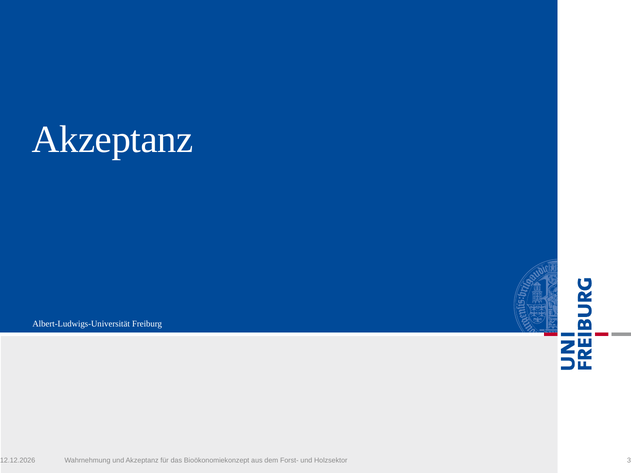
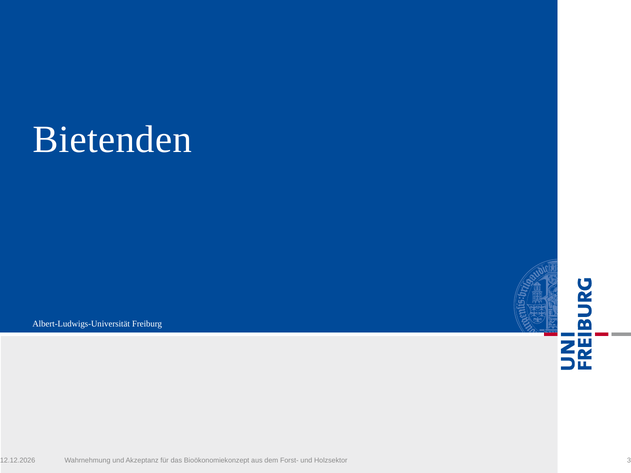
Akzeptanz: Akzeptanz -> Bietenden (112, 139)
